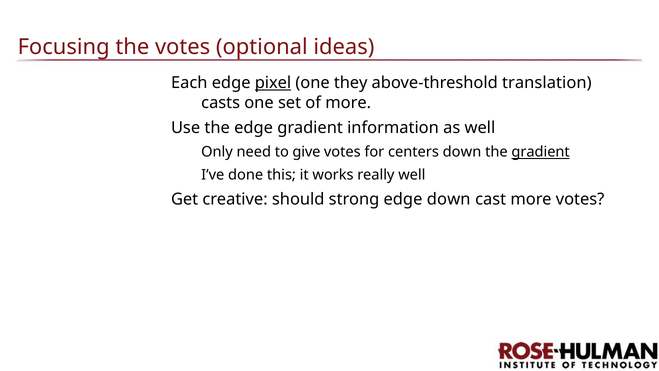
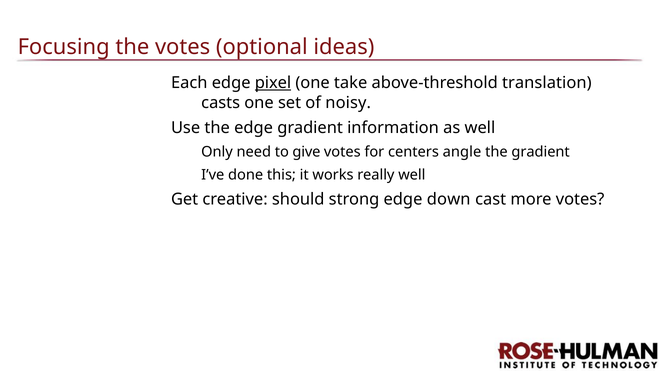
they: they -> take (351, 83)
of more: more -> noisy (348, 103)
centers down: down -> angle (462, 152)
gradient underline: present -> none (541, 152)
